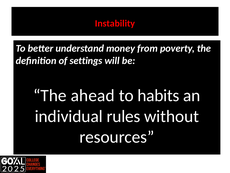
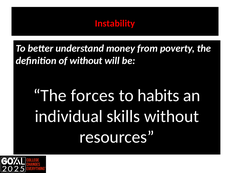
of settings: settings -> without (86, 61)
ahead: ahead -> forces (93, 95)
rules: rules -> skills (123, 116)
